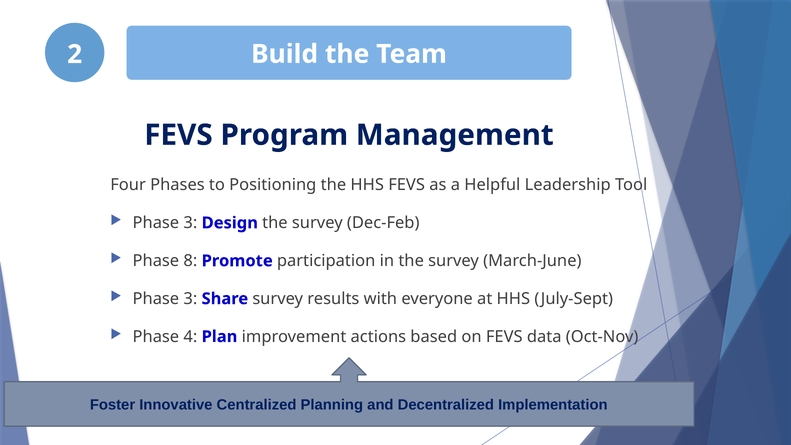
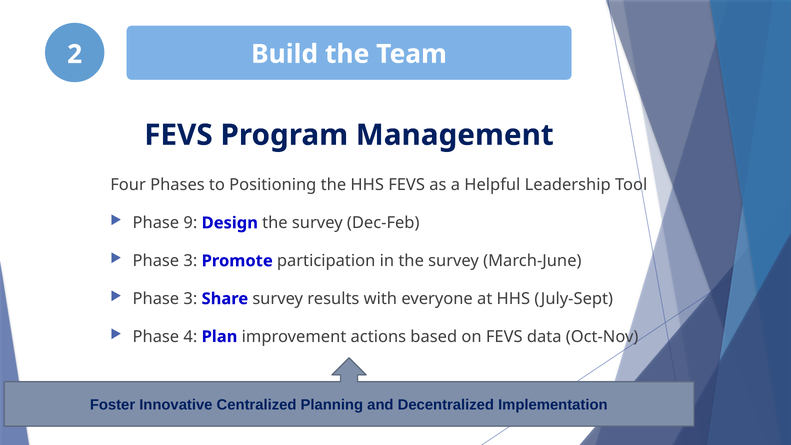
3: 3 -> 9 (190, 223)
8: 8 -> 3 (190, 261)
